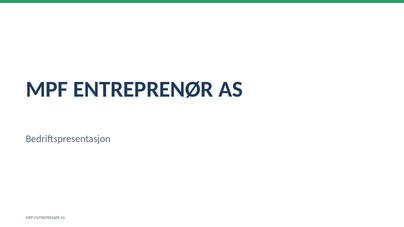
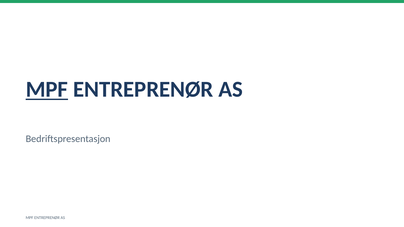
MPF underline: none -> present (47, 90)
